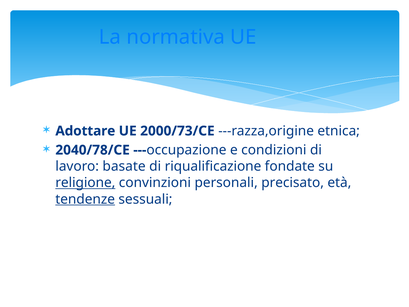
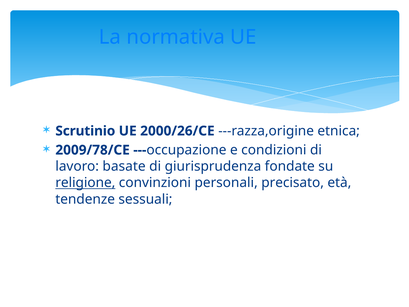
Adottare: Adottare -> Scrutinio (85, 131)
2000/73/CE: 2000/73/CE -> 2000/26/CE (177, 131)
2040/78/CE: 2040/78/CE -> 2009/78/CE (93, 150)
riqualificazione: riqualificazione -> giurisprudenza (213, 166)
tendenze underline: present -> none (85, 199)
